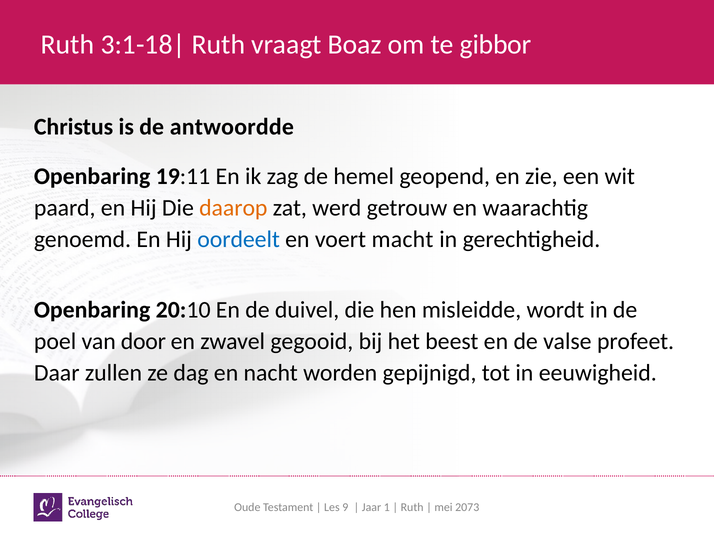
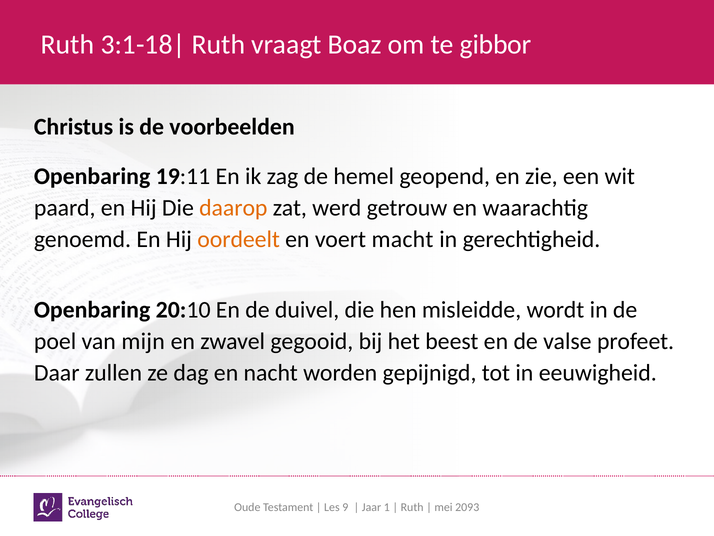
antwoordde: antwoordde -> voorbeelden (232, 127)
oordeelt colour: blue -> orange (239, 239)
door: door -> mijn (143, 341)
2073: 2073 -> 2093 (467, 507)
